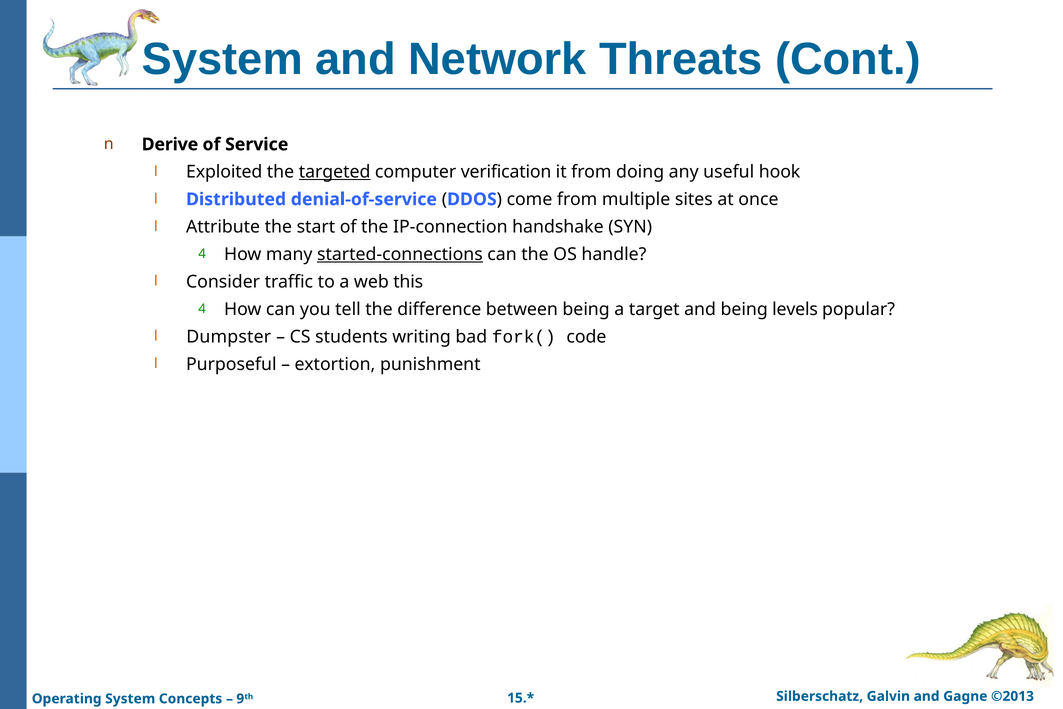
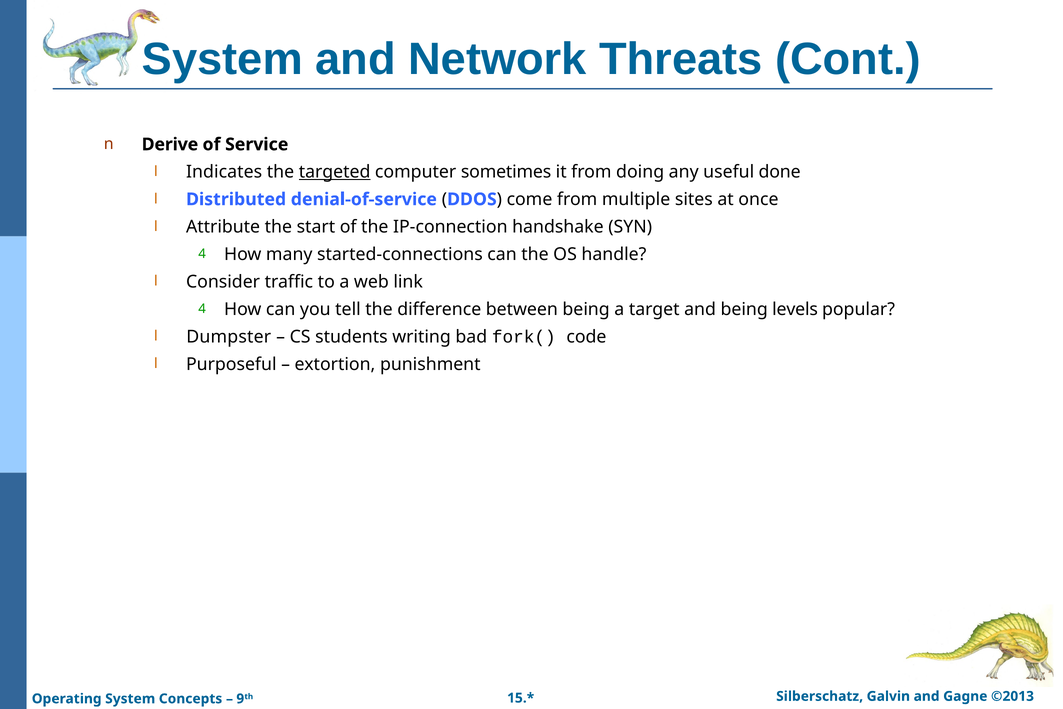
Exploited: Exploited -> Indicates (224, 172)
verification: verification -> sometimes (506, 172)
hook: hook -> done (780, 172)
started-connections underline: present -> none (400, 254)
this: this -> link (408, 282)
